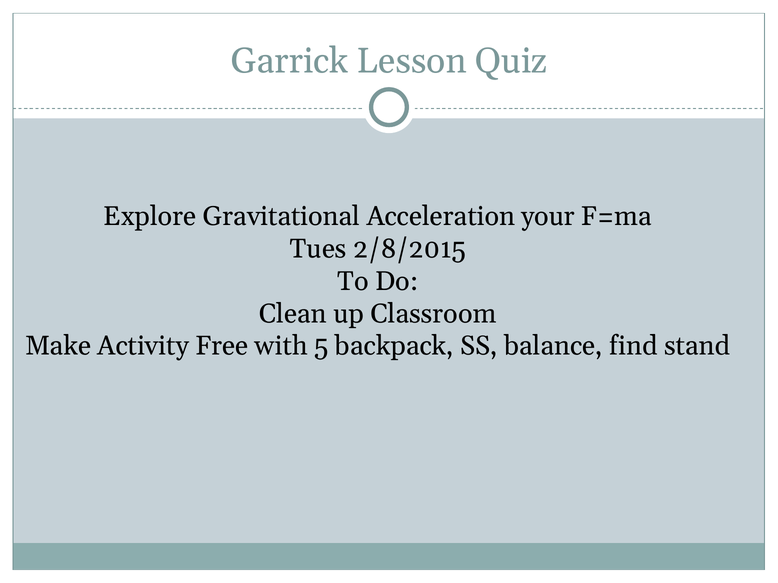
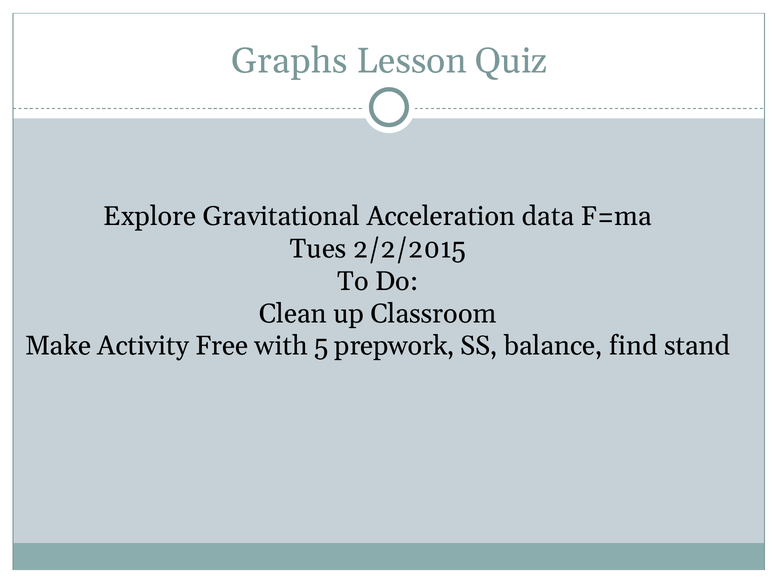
Garrick: Garrick -> Graphs (289, 61)
your: your -> data (548, 217)
2/8/2015: 2/8/2015 -> 2/2/2015 (410, 249)
backpack: backpack -> prepwork (394, 346)
